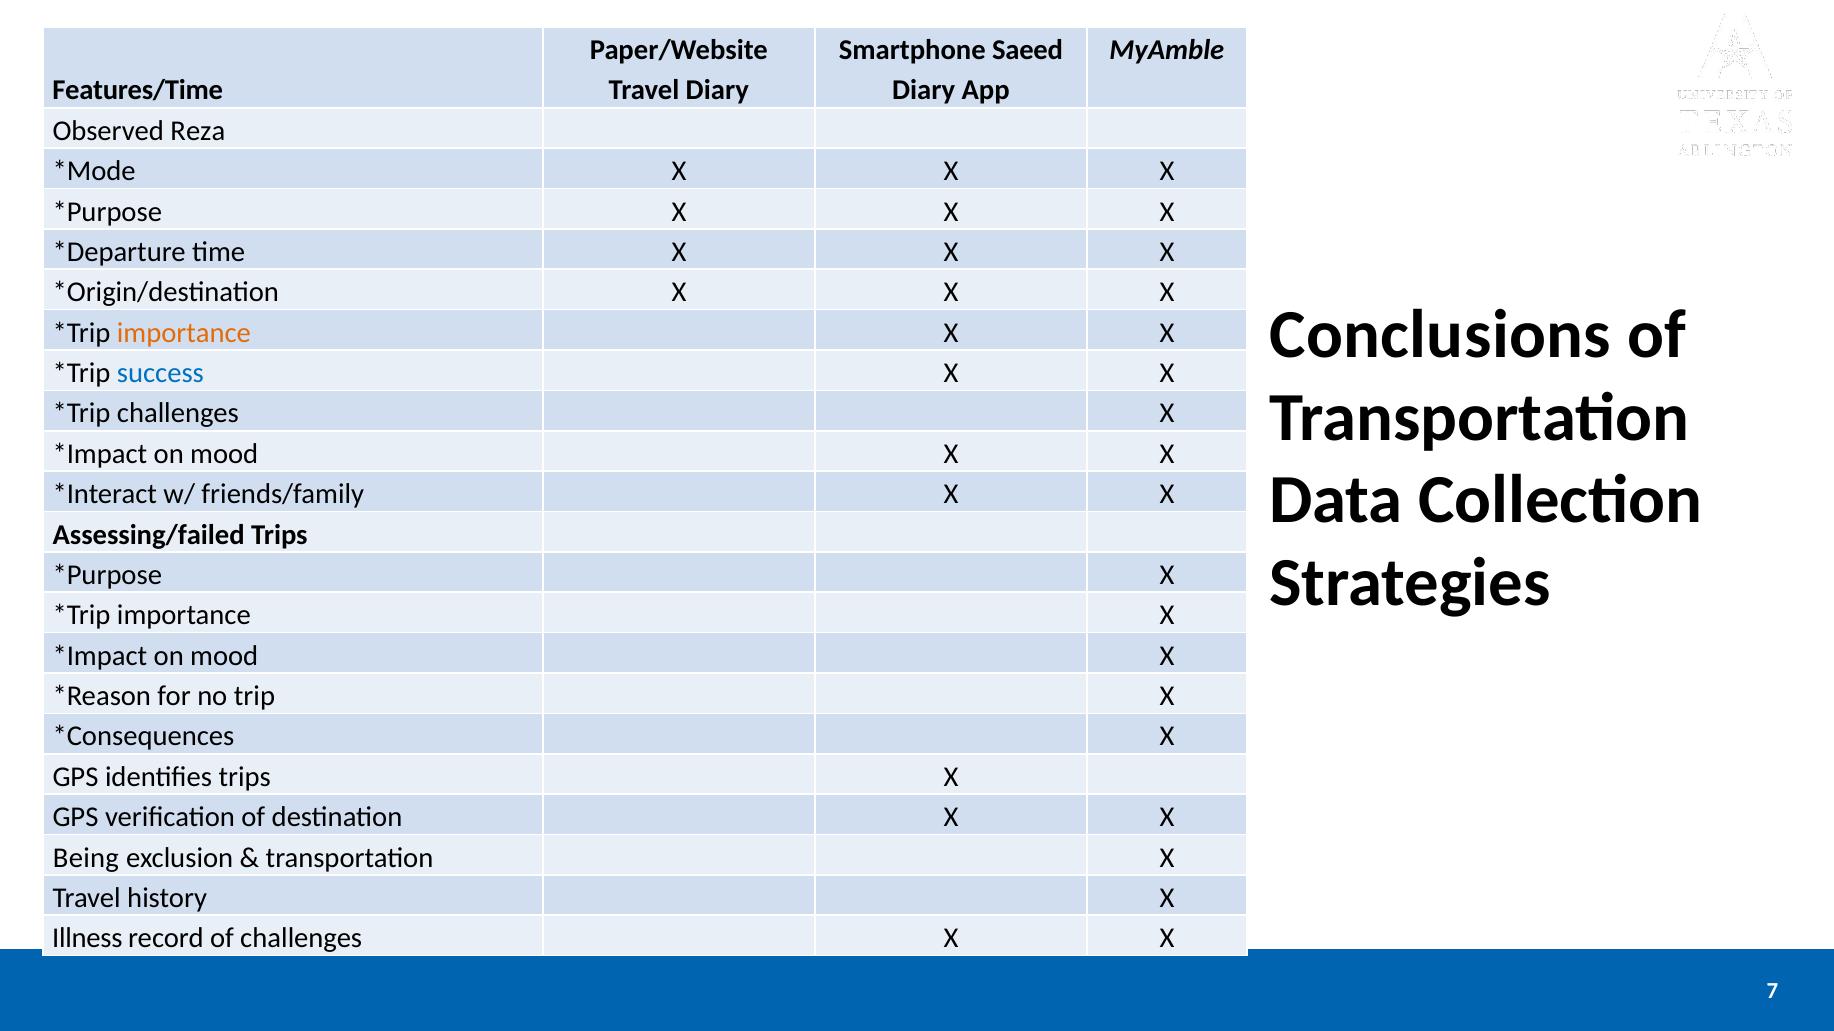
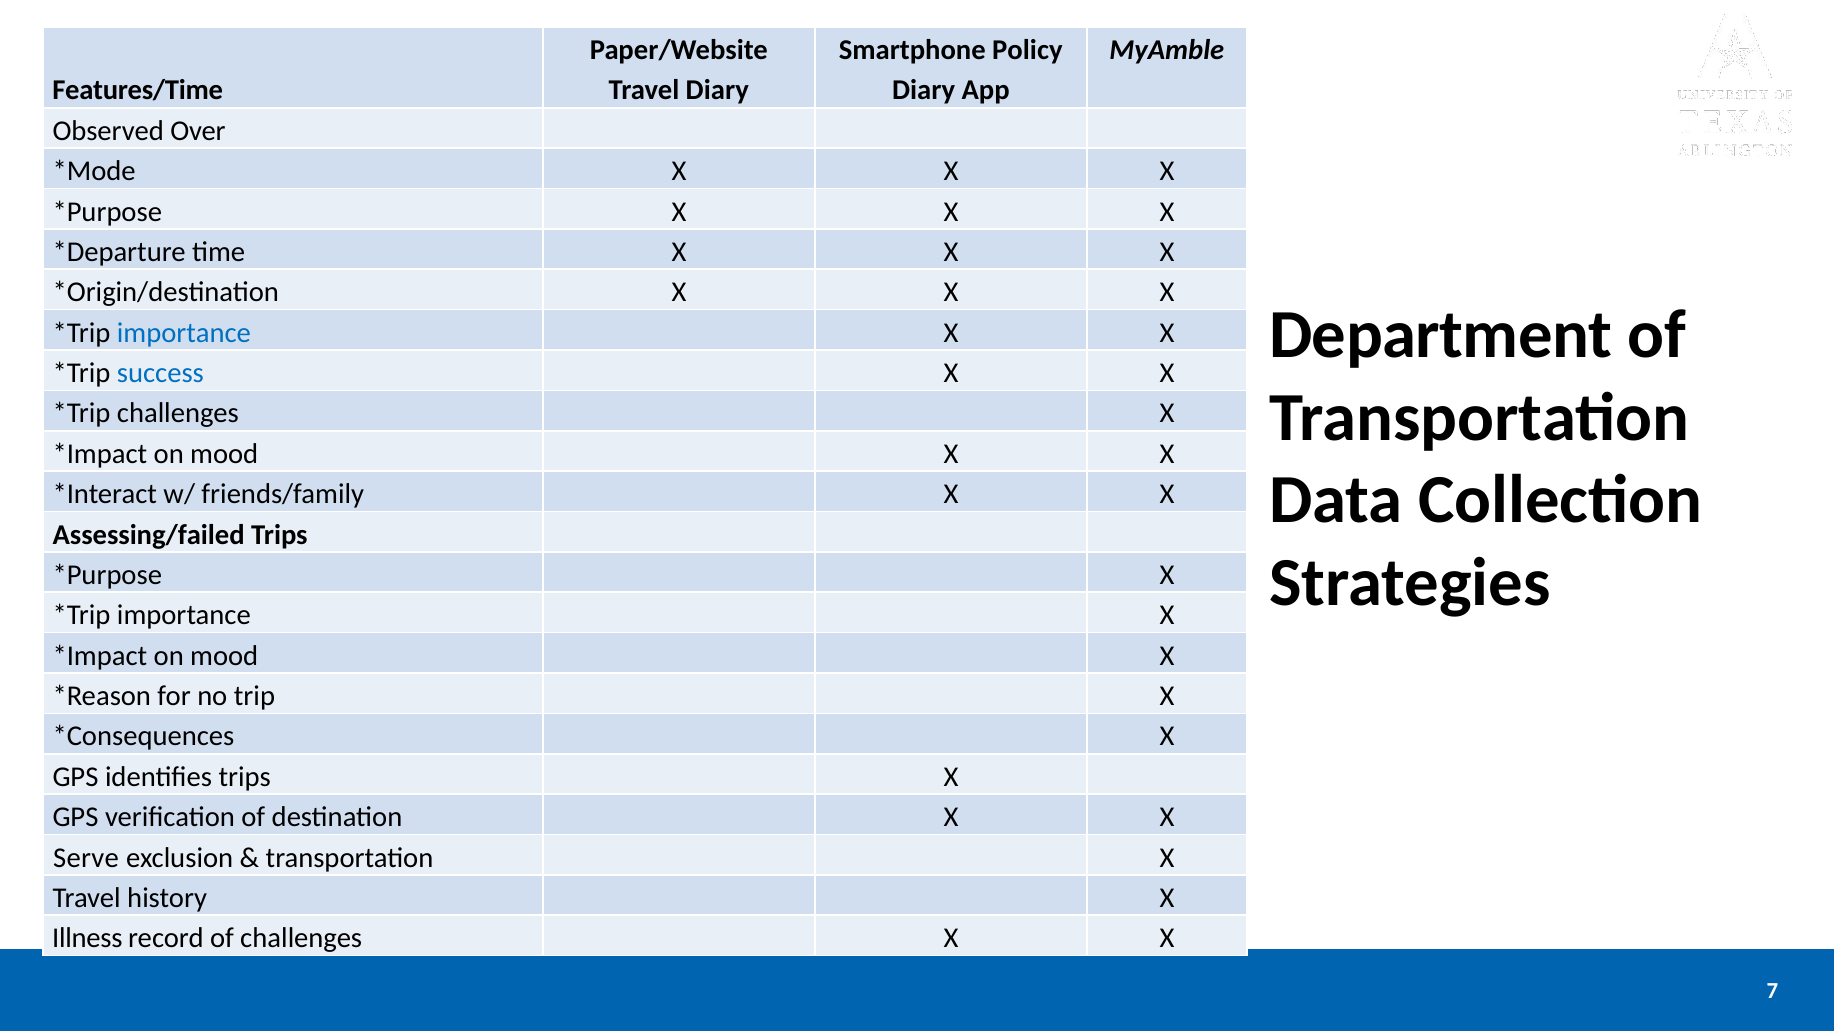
Saeed: Saeed -> Policy (1027, 50)
Reza: Reza -> Over (198, 131)
Conclusions: Conclusions -> Department (1441, 335)
importance colour: orange -> blue (184, 333)
Being: Being -> Serve (86, 858)
